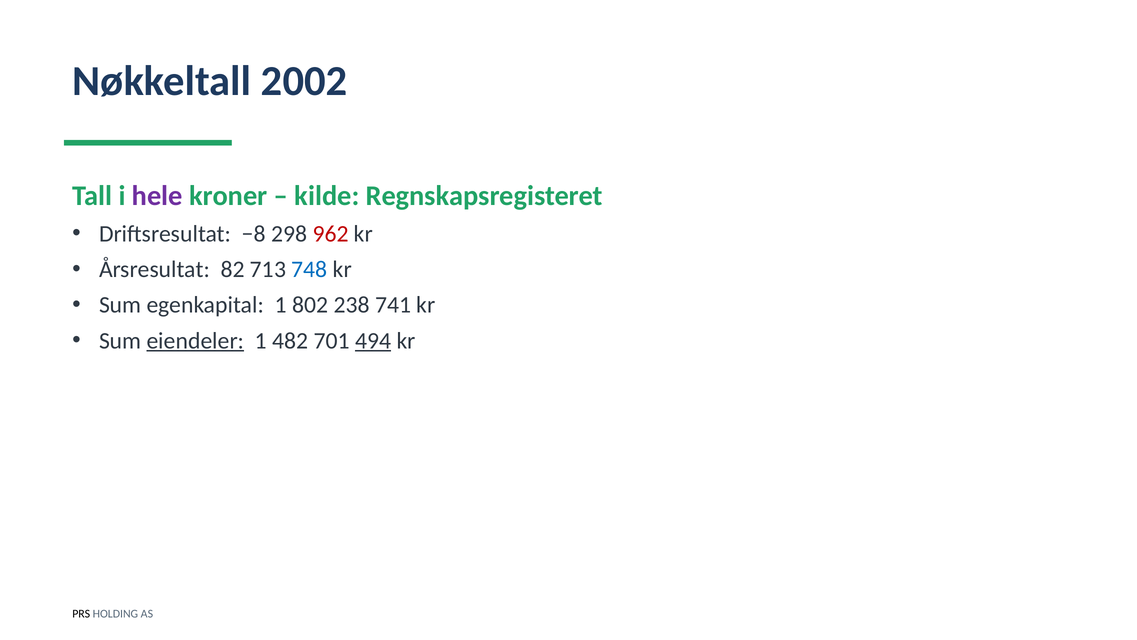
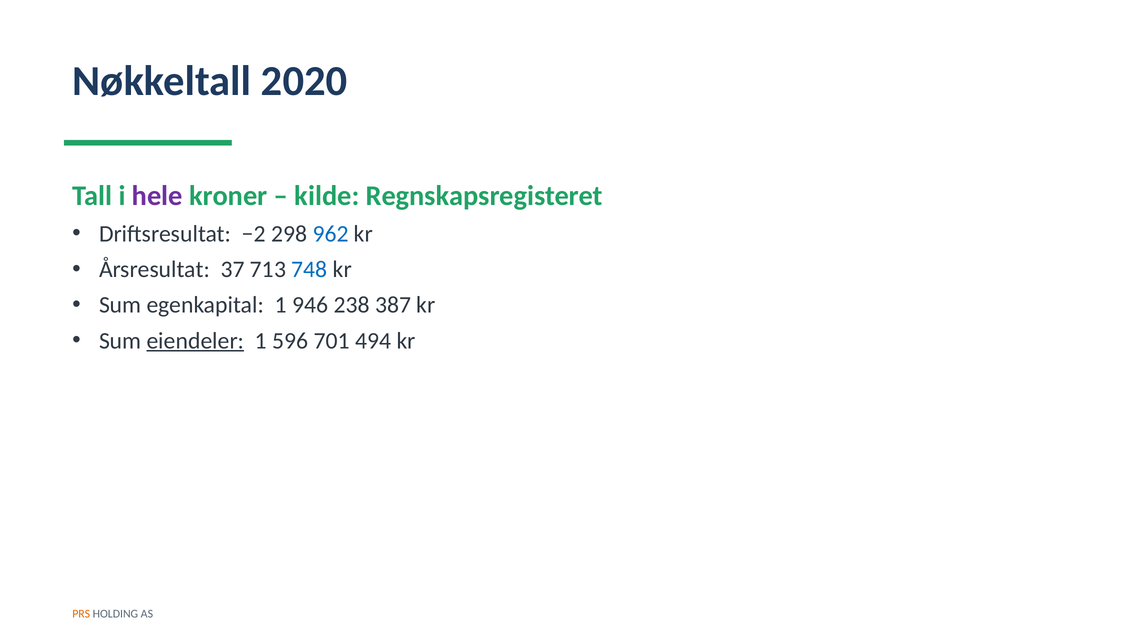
2002: 2002 -> 2020 (304, 81)
−8: −8 -> −2 (254, 234)
962 colour: red -> blue (331, 234)
82: 82 -> 37 (233, 269)
802: 802 -> 946 (310, 305)
741: 741 -> 387 (393, 305)
482: 482 -> 596 (290, 340)
494 underline: present -> none (373, 340)
PRS colour: black -> orange (81, 614)
